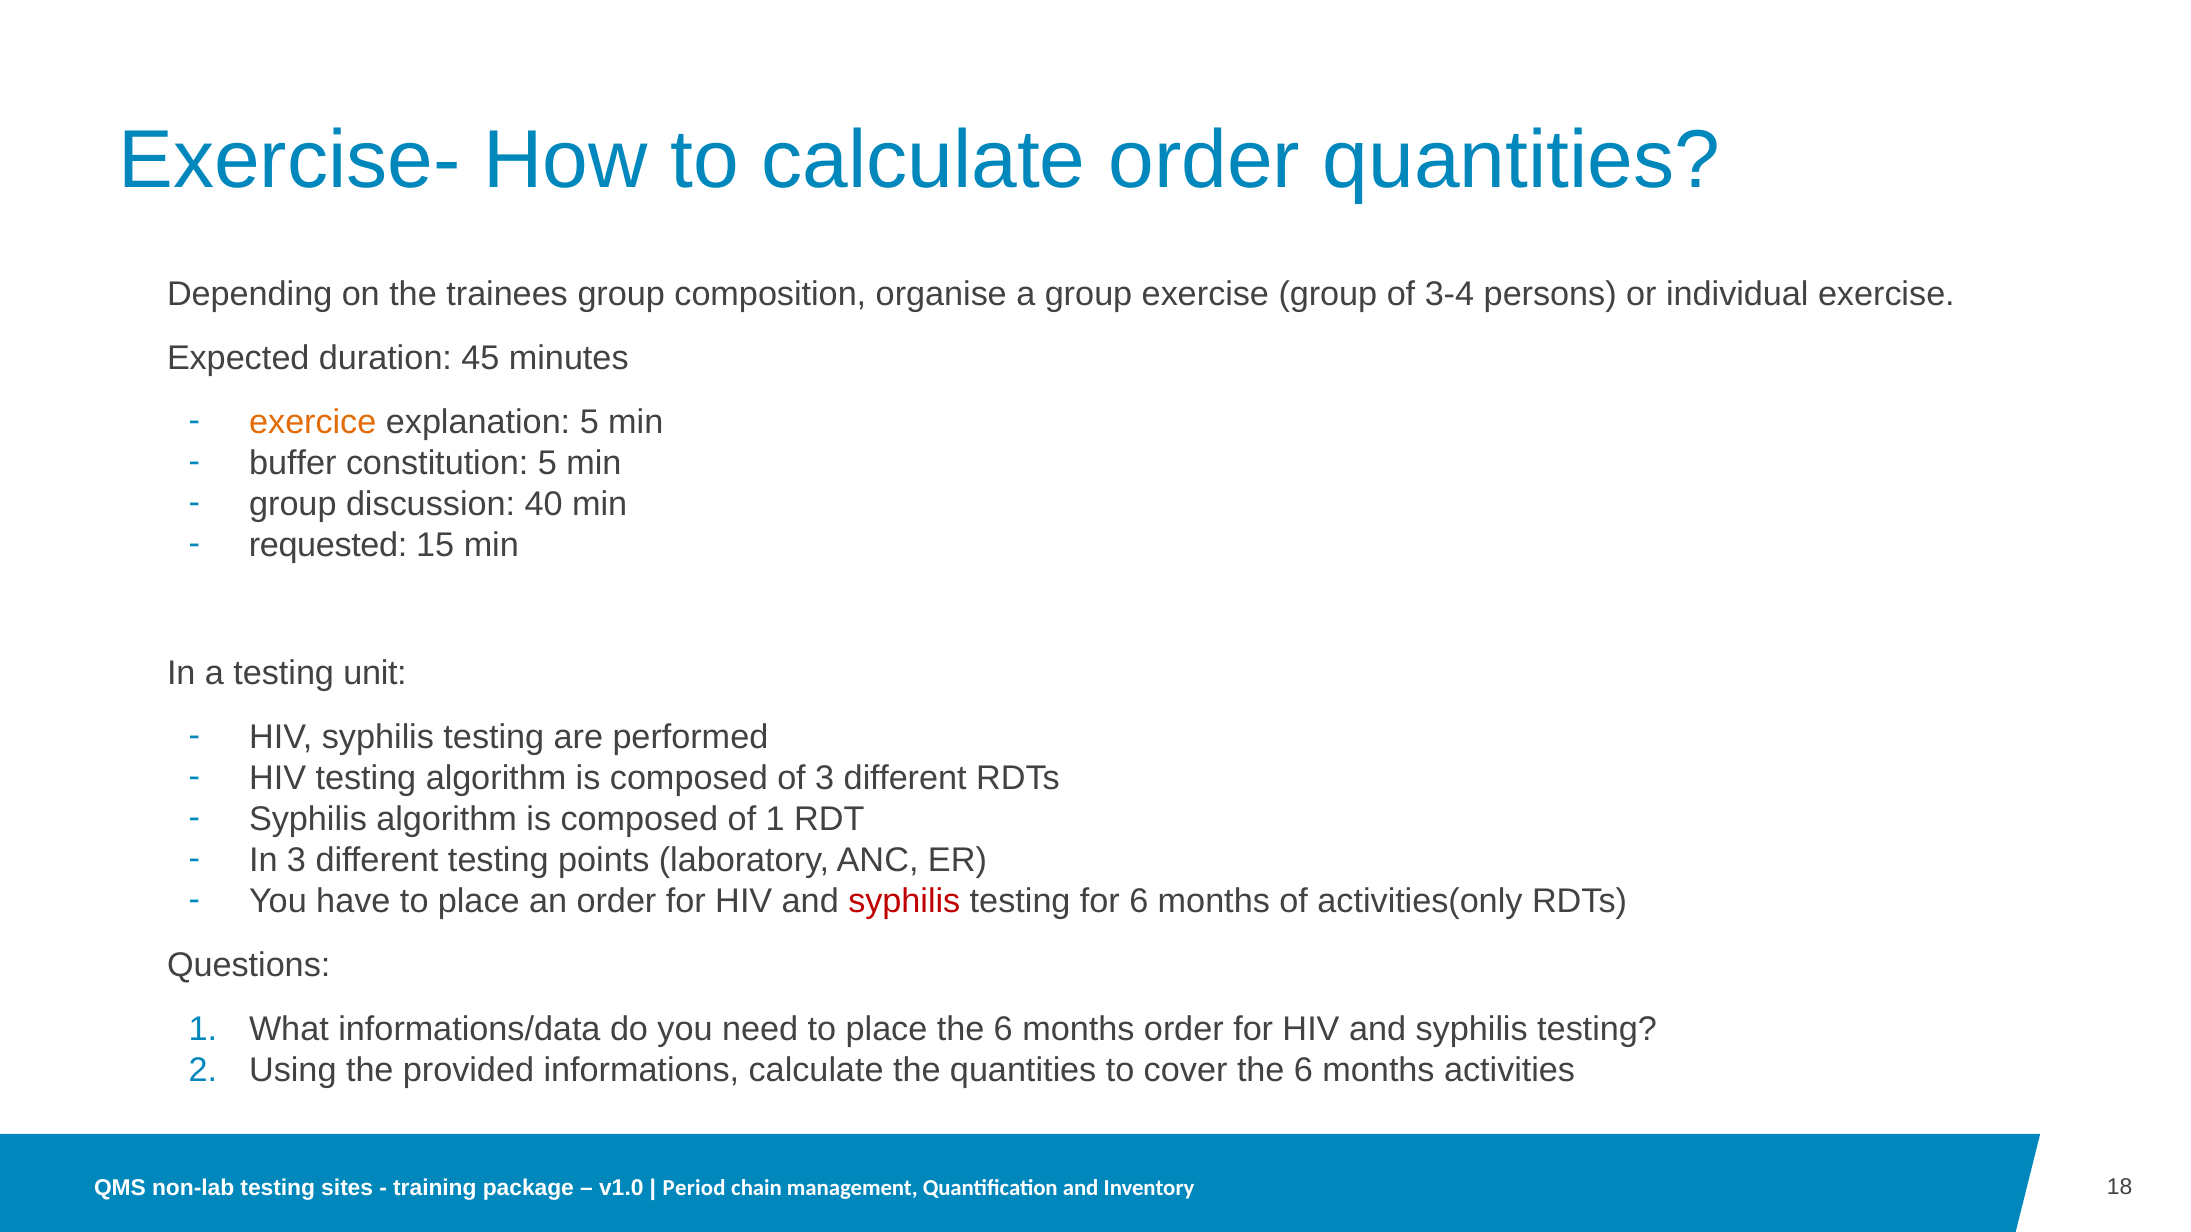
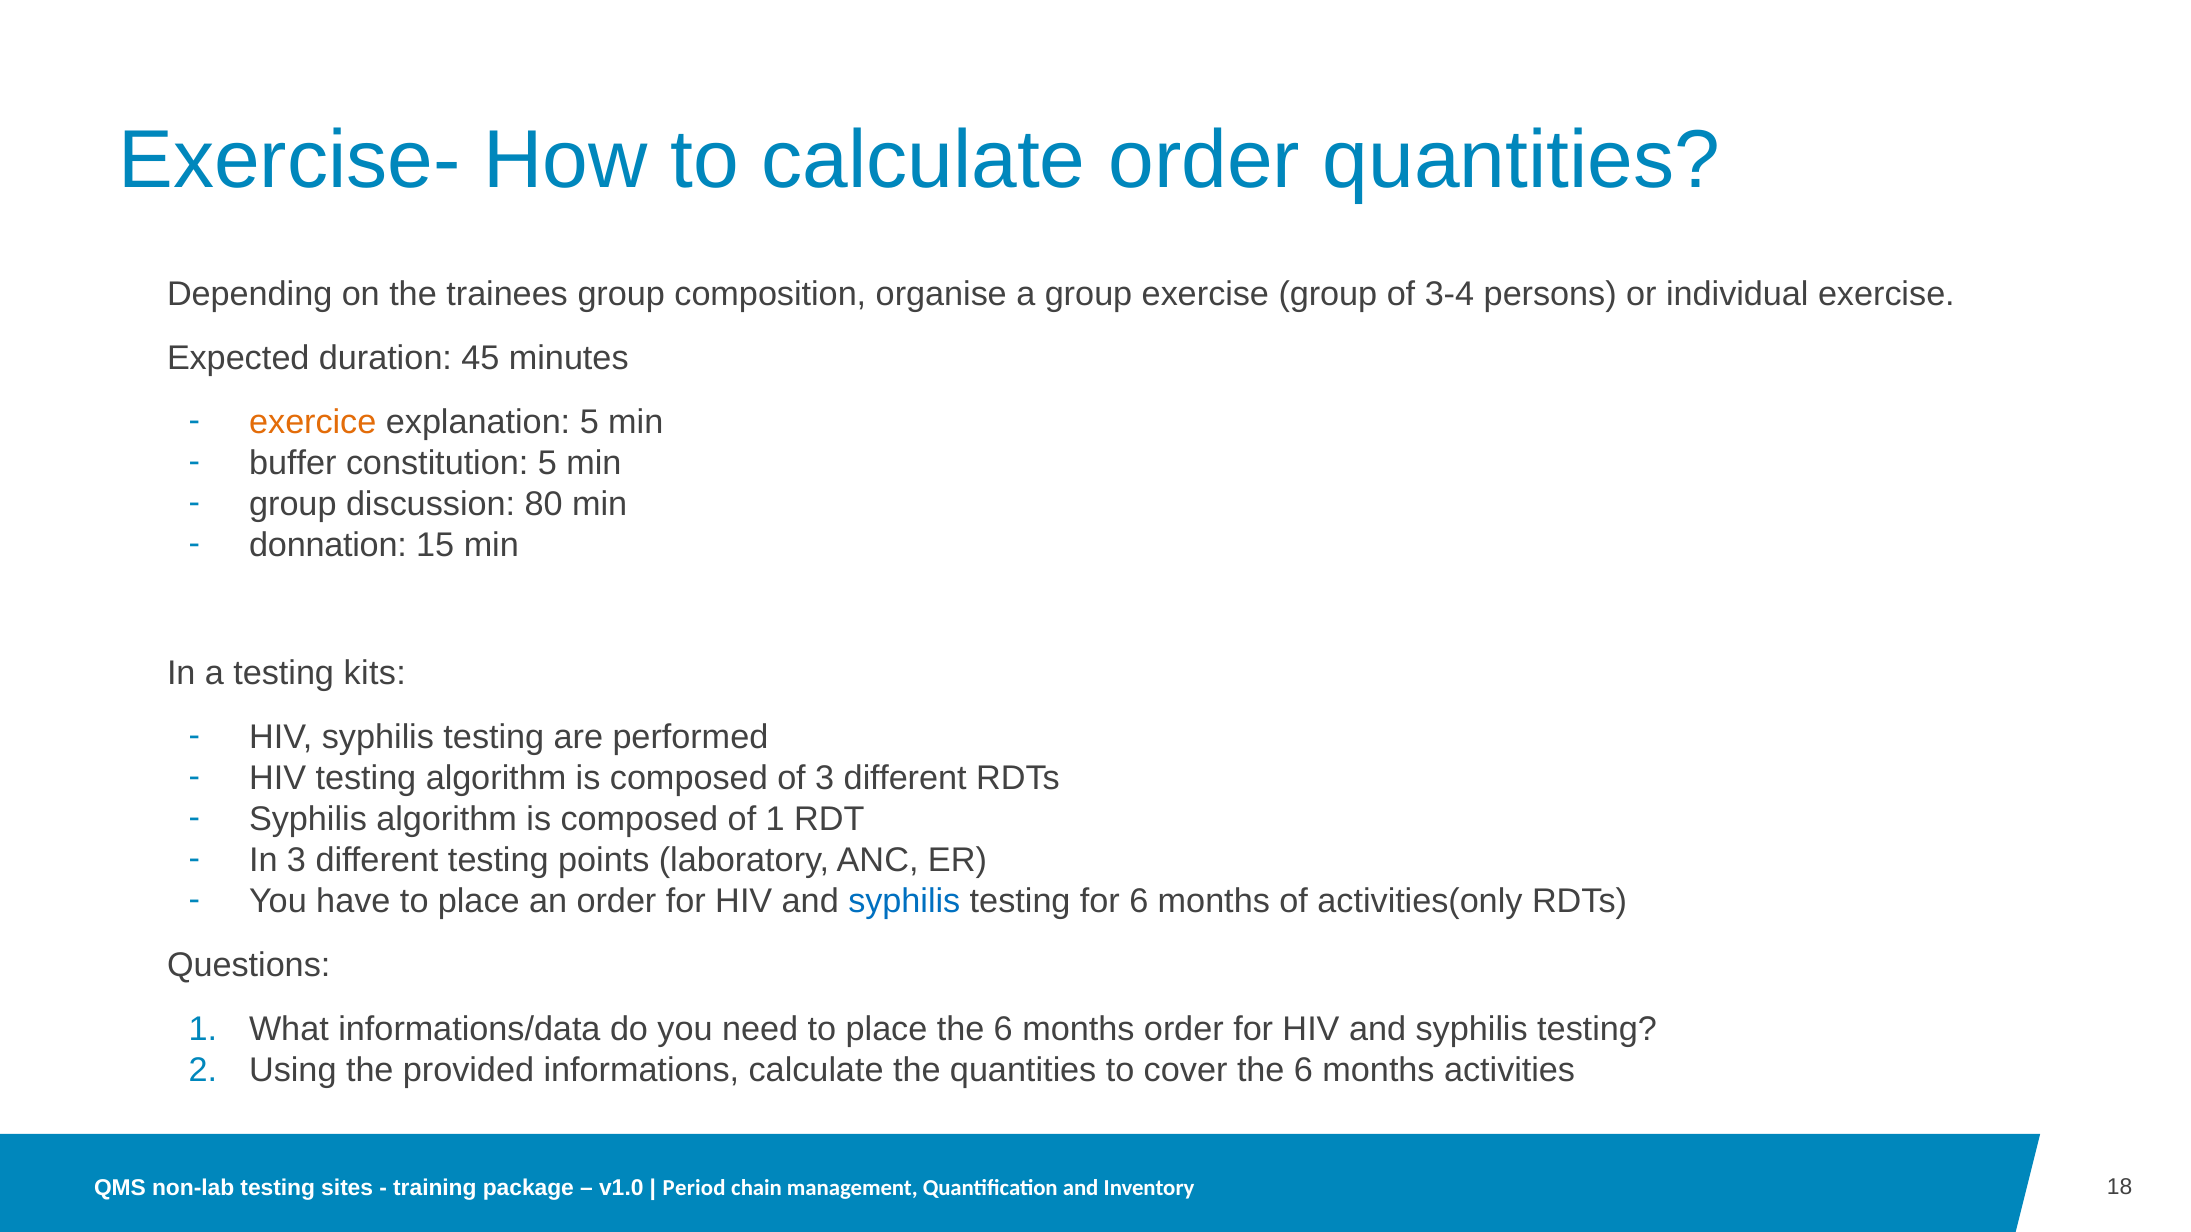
40: 40 -> 80 (544, 504)
requested: requested -> donnation (328, 545)
unit: unit -> kits (375, 673)
syphilis colour: red -> blue (904, 901)
